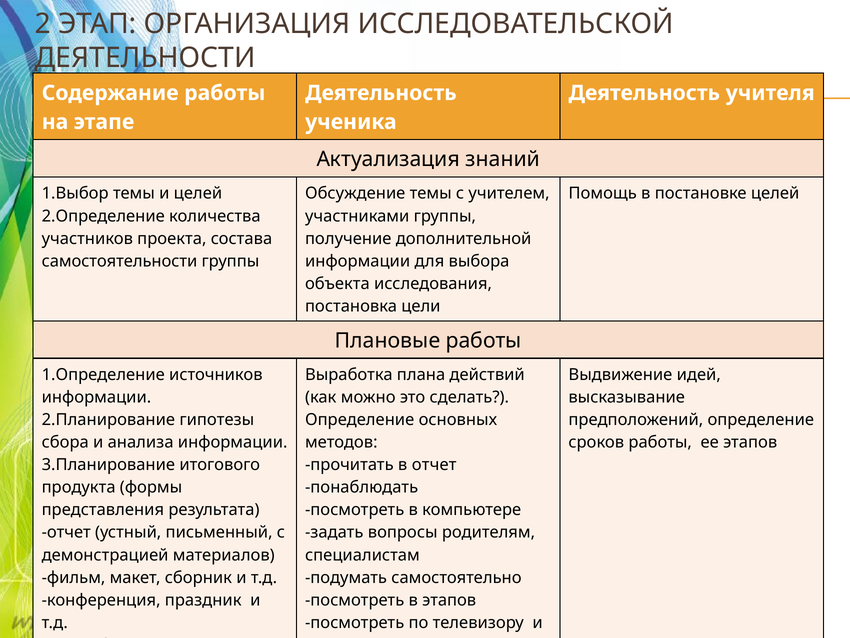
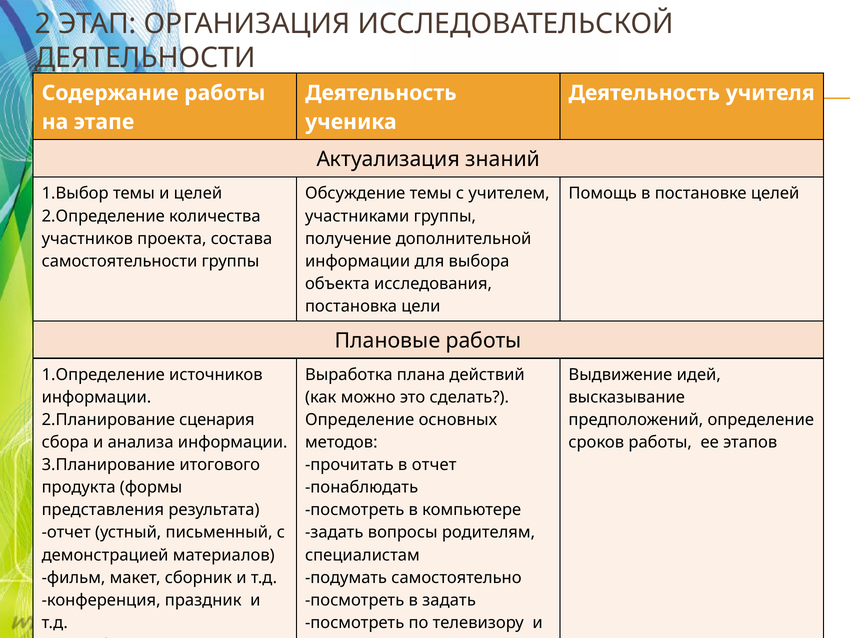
гипотезы: гипотезы -> сценария (217, 420)
в этапов: этапов -> задать (449, 600)
